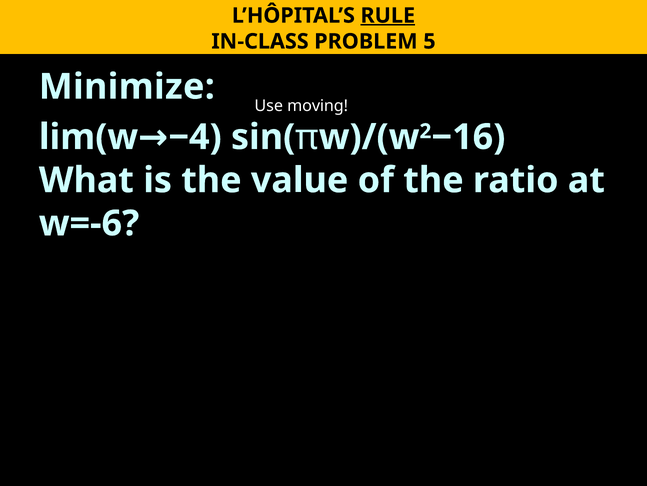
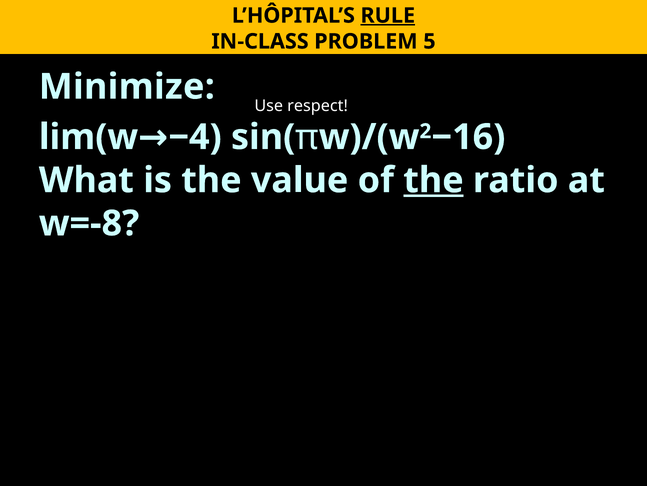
moving: moving -> respect (318, 106)
the underline: none -> present (433, 180)
w=-6: w=-6 -> w=-8 (89, 223)
